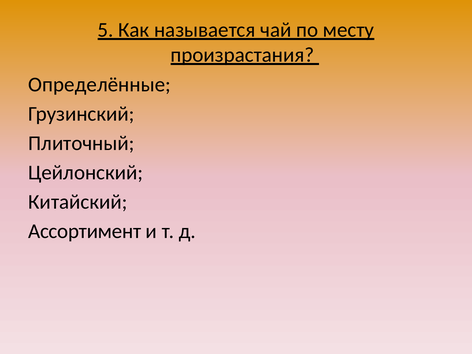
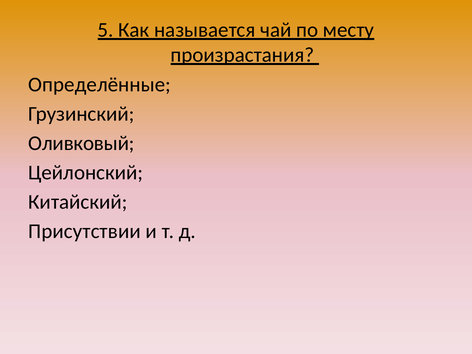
Плиточный: Плиточный -> Оливковый (81, 143)
Ассортимент: Ассортимент -> Присутствии (85, 231)
